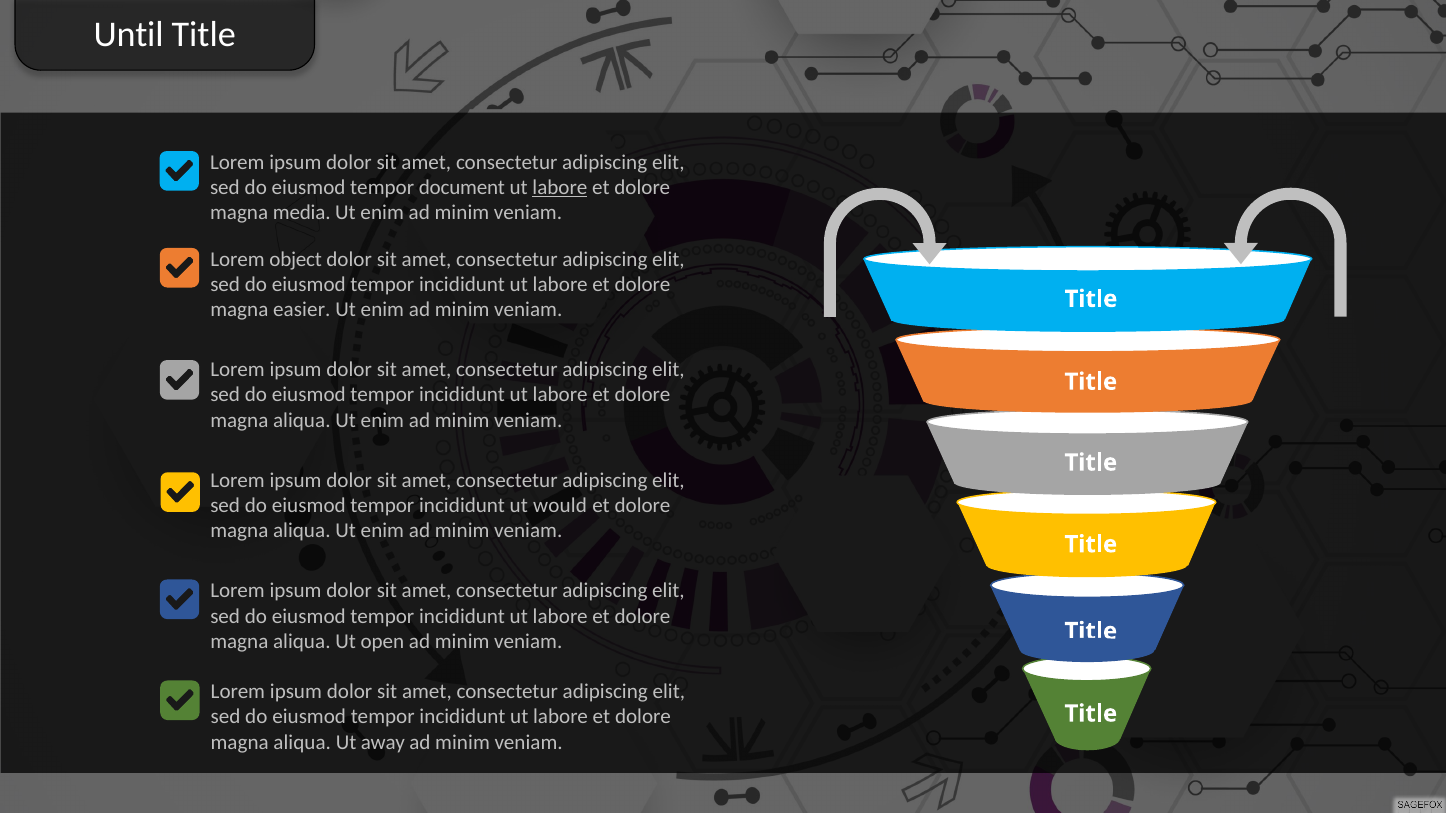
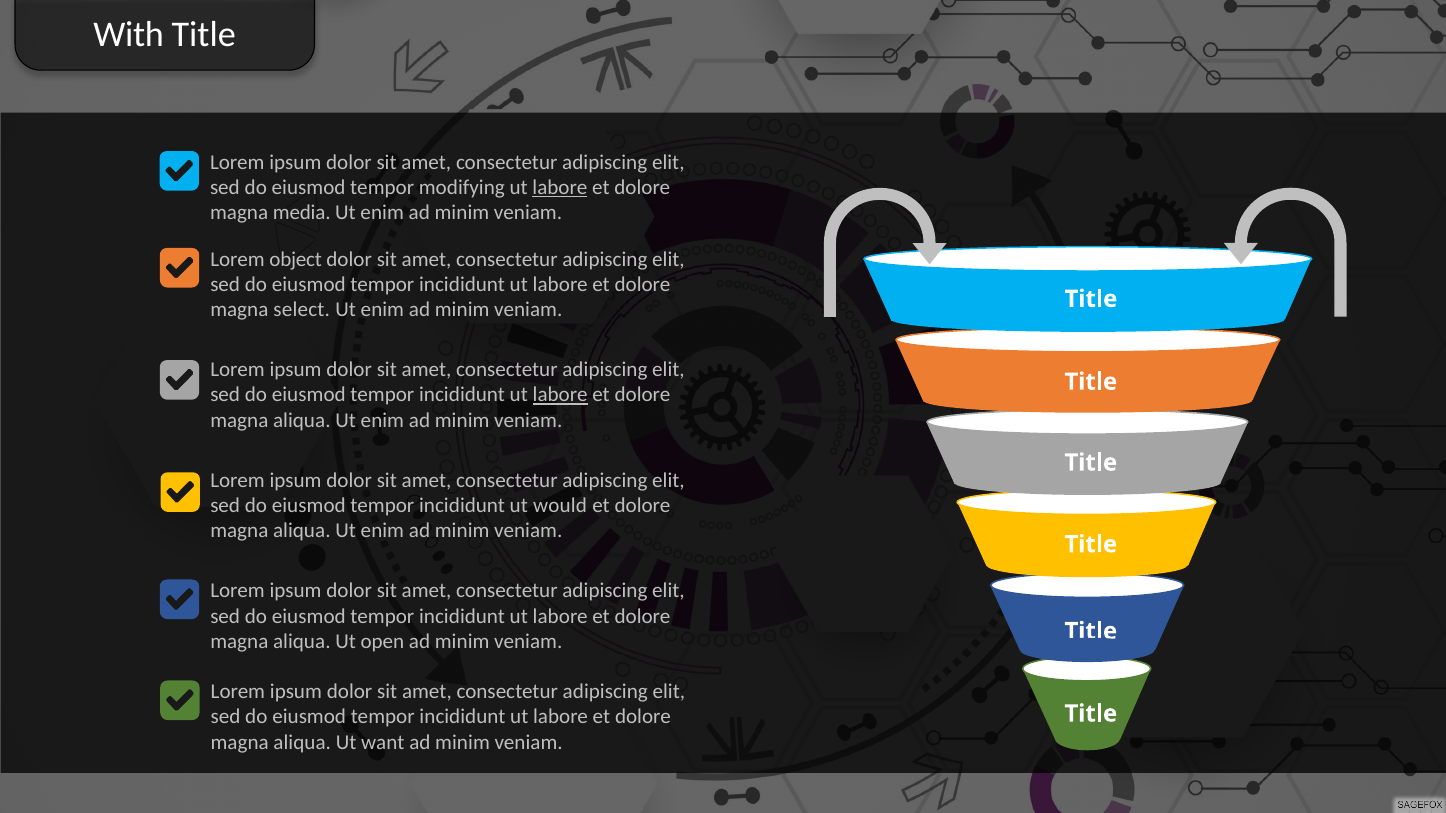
Until: Until -> With (129, 34)
document: document -> modifying (462, 188)
easier: easier -> select (302, 310)
labore underline: none -> present (560, 395)
away: away -> want (383, 743)
